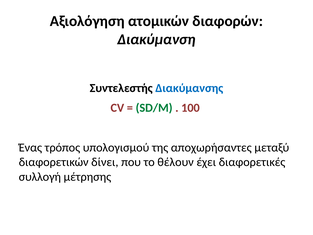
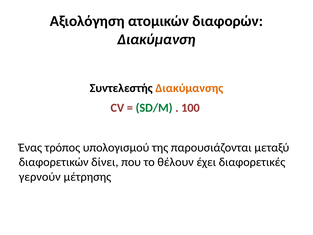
Διακύμανσης colour: blue -> orange (189, 88)
αποχωρήσαντες: αποχωρήσαντες -> παρουσιάζονται (211, 147)
συλλογή: συλλογή -> γερνούν (40, 177)
